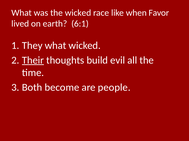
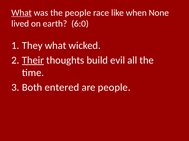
What underline: none -> present (22, 13)
the wicked: wicked -> people (78, 13)
Favor: Favor -> None (159, 13)
6:1: 6:1 -> 6:0 (80, 24)
become: become -> entered (62, 88)
